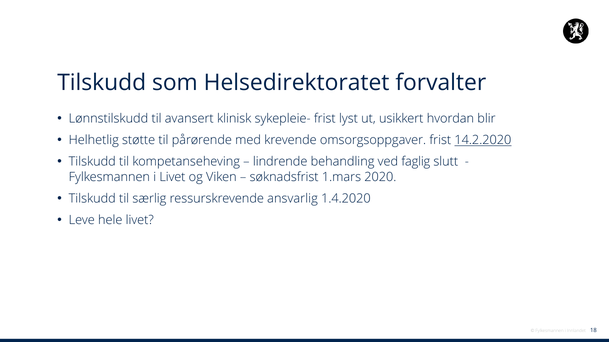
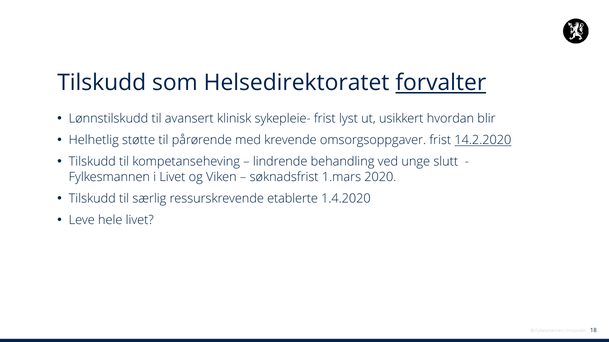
forvalter underline: none -> present (441, 83)
faglig: faglig -> unge (416, 162)
ansvarlig: ansvarlig -> etablerte (293, 199)
